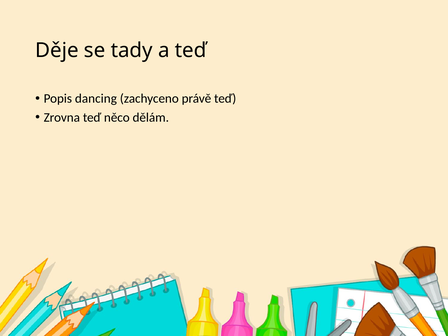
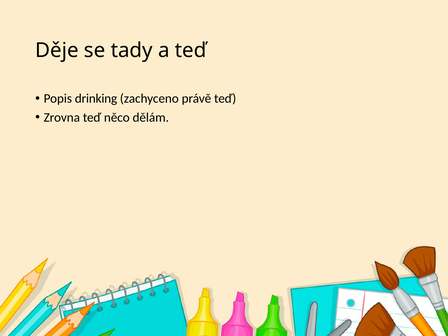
dancing: dancing -> drinking (96, 99)
